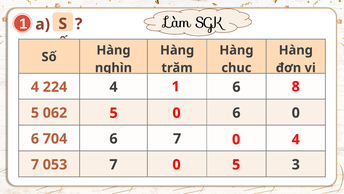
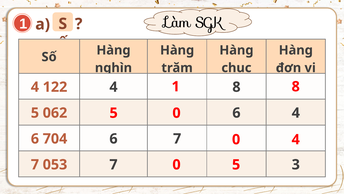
224: 224 -> 122 (55, 87)
6: 6 -> 8 (236, 87)
6 0: 0 -> 4 (296, 113)
